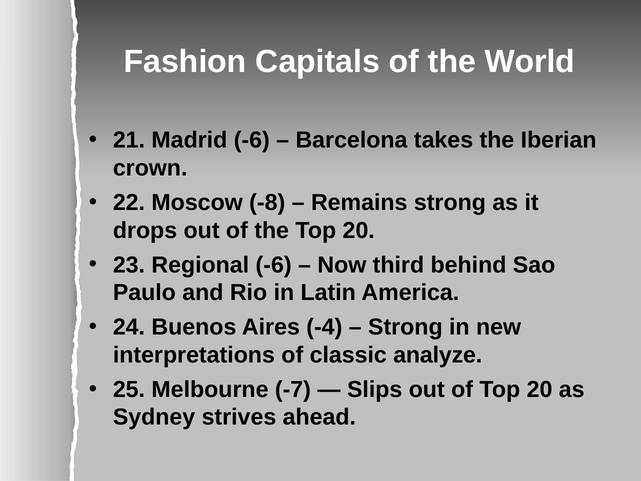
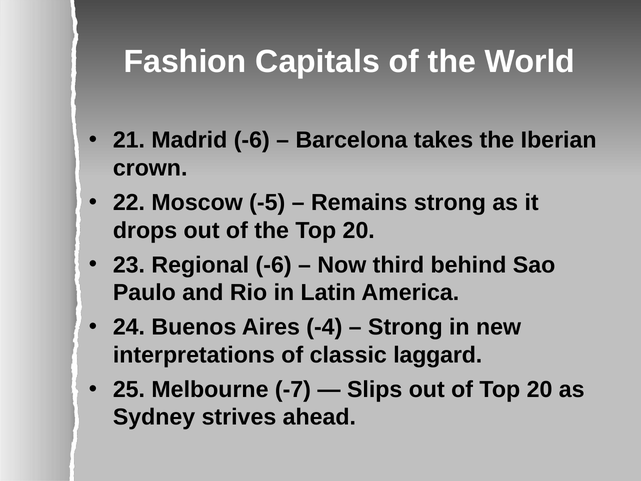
-8: -8 -> -5 (267, 203)
analyze: analyze -> laggard (438, 355)
